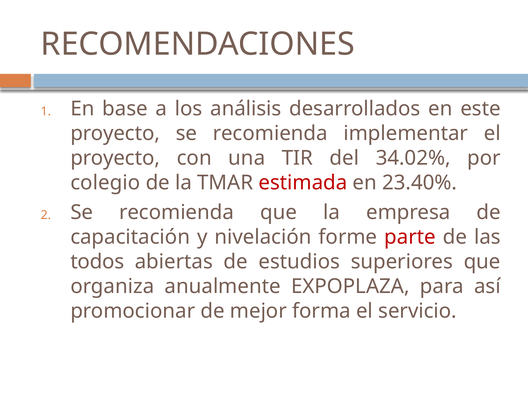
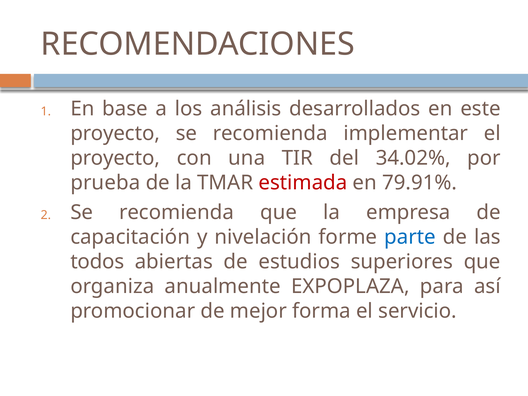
colegio: colegio -> prueba (105, 183)
23.40%: 23.40% -> 79.91% (420, 183)
parte colour: red -> blue (410, 237)
